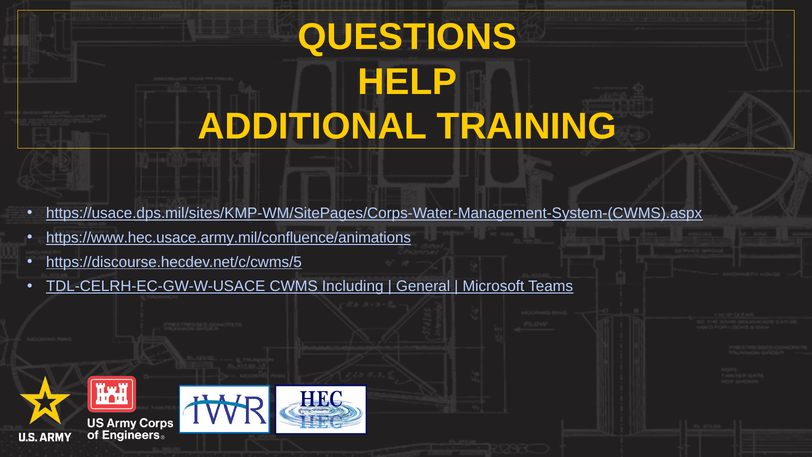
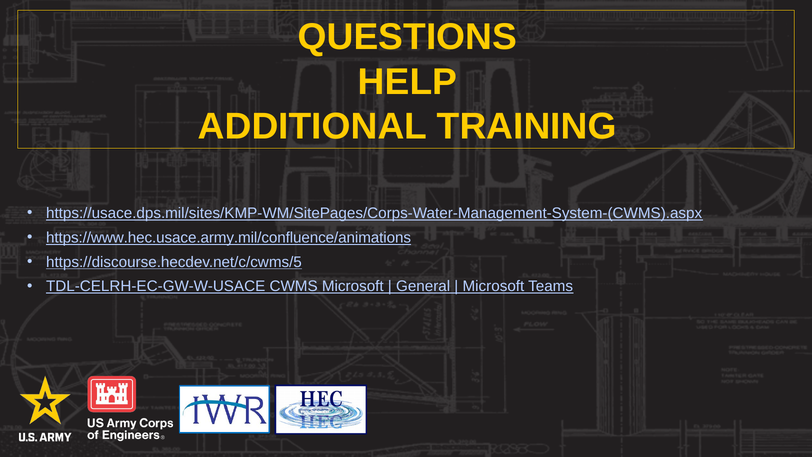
CWMS Including: Including -> Microsoft (353, 286)
